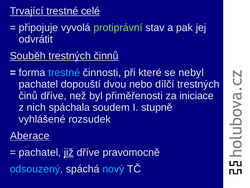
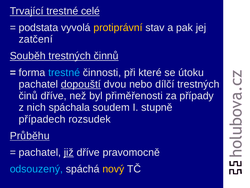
připojuje: připojuje -> podstata (38, 28)
protiprávní colour: light green -> yellow (118, 28)
odvrátit: odvrátit -> zatčení (36, 39)
nebyl: nebyl -> útoku (191, 72)
dopouští underline: none -> present (81, 84)
iniciace: iniciace -> případy (197, 96)
vyhlášené: vyhlášené -> případech (42, 119)
Aberace: Aberace -> Průběhu (30, 135)
nový colour: light blue -> yellow (113, 169)
